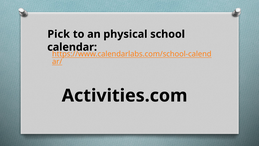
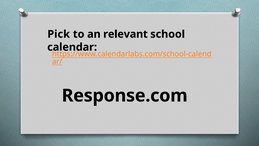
physical: physical -> relevant (125, 34)
Activities.com: Activities.com -> Response.com (125, 95)
